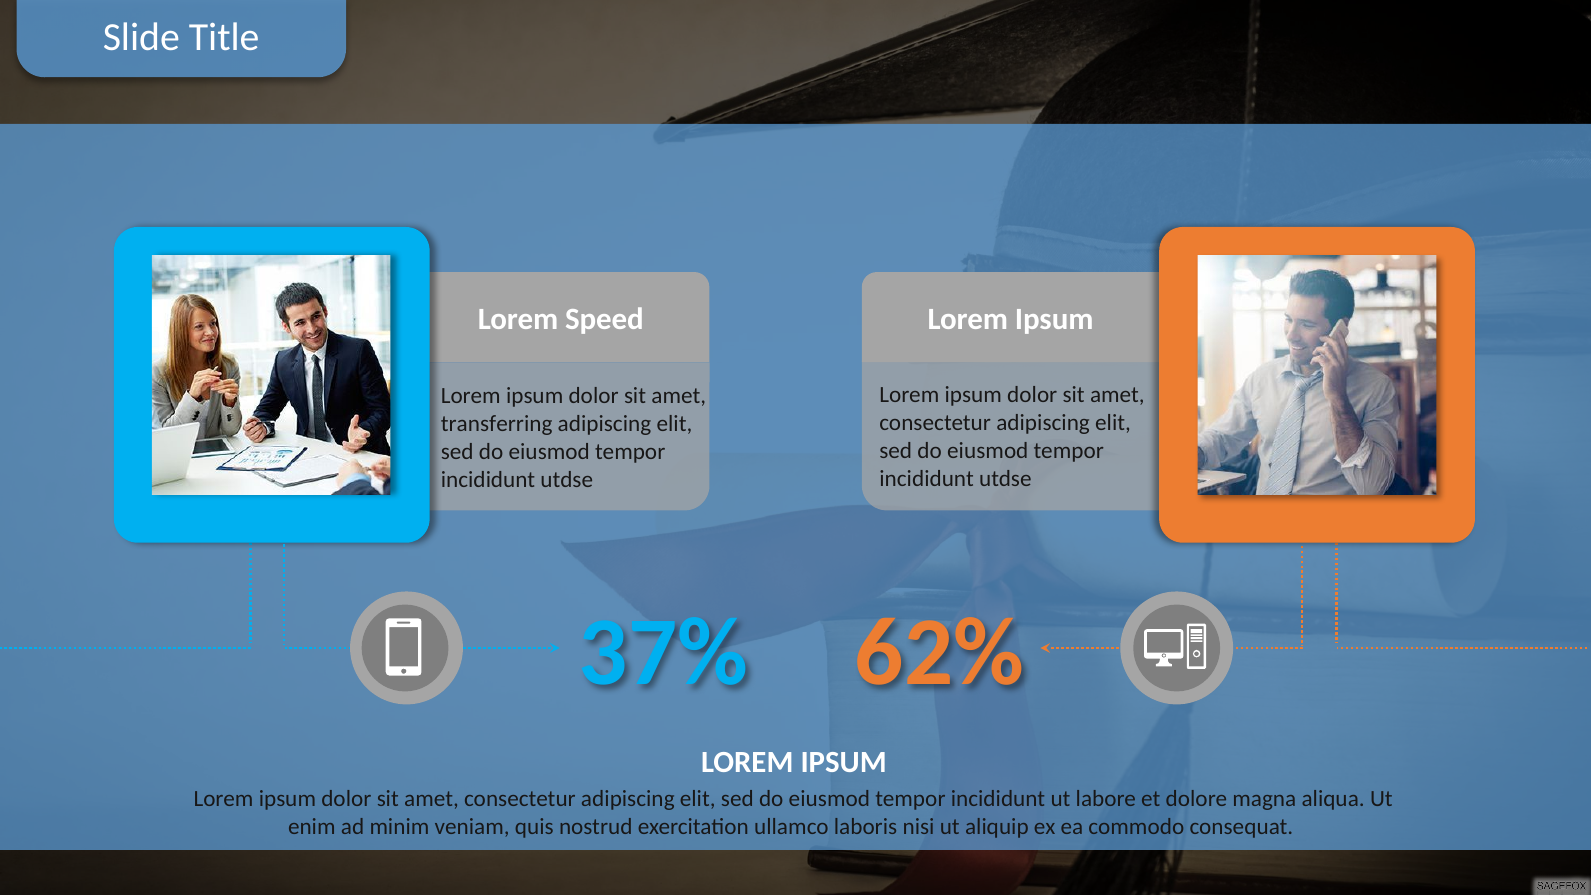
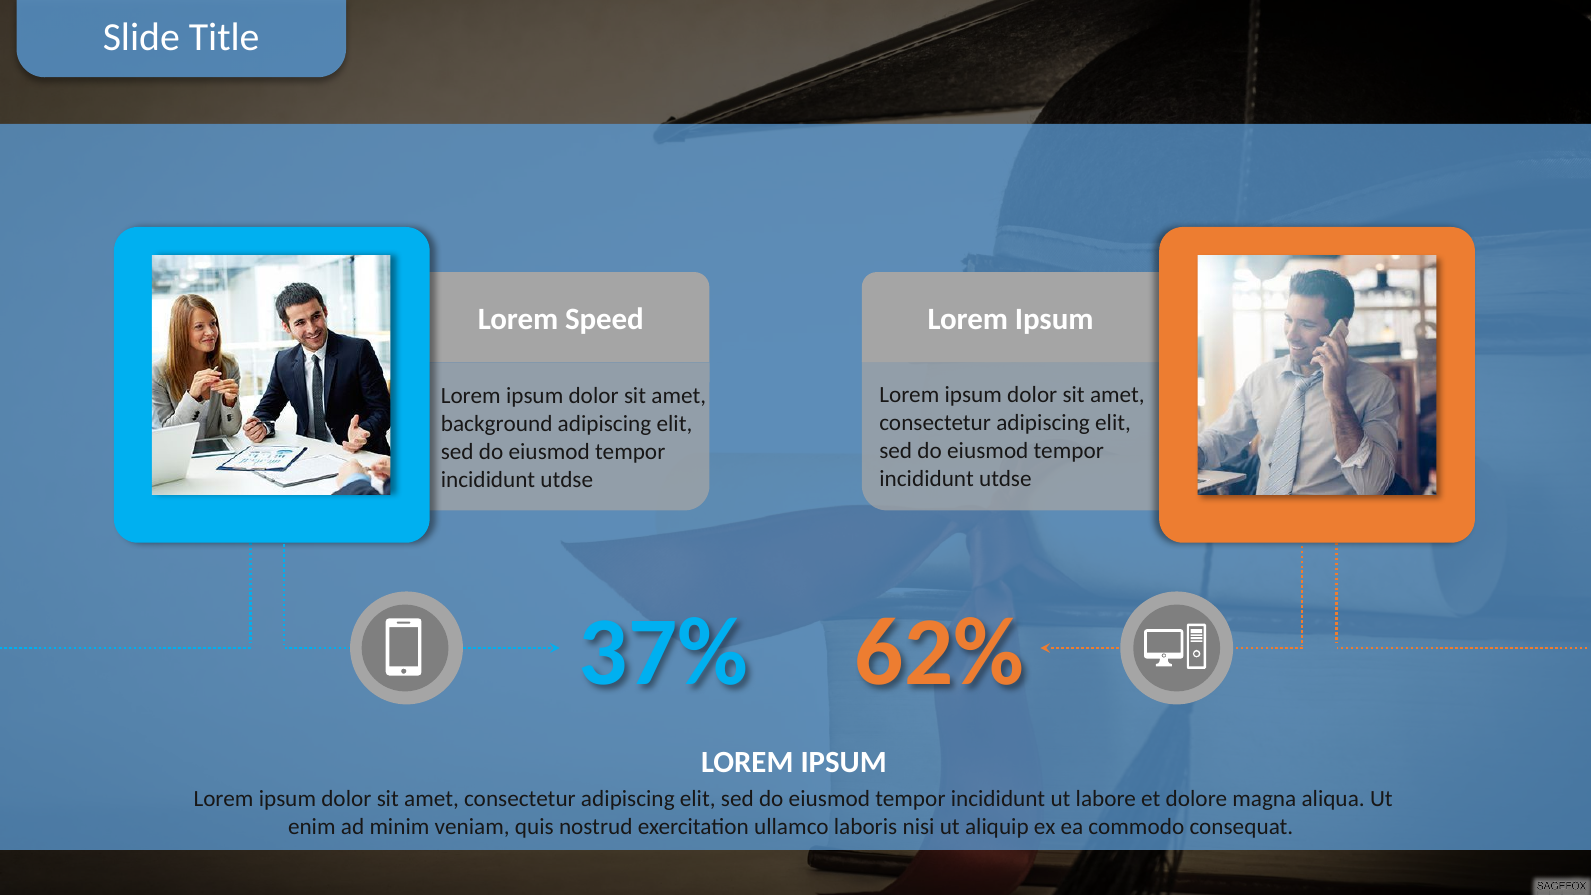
transferring: transferring -> background (497, 424)
